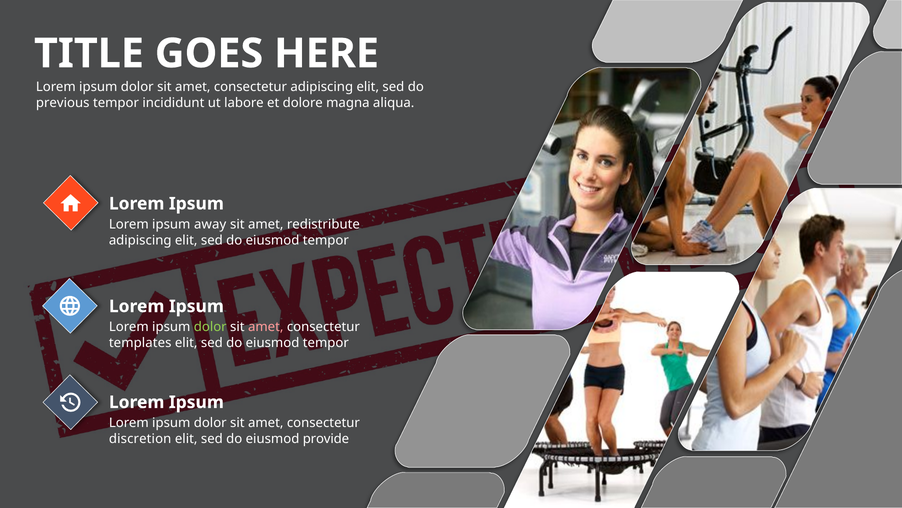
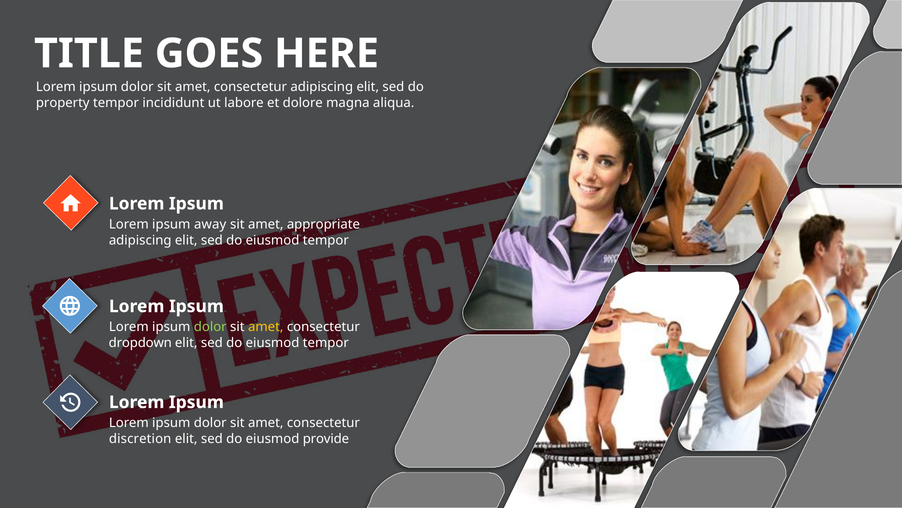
previous: previous -> property (63, 103)
redistribute: redistribute -> appropriate (323, 224)
amet colour: pink -> yellow (266, 327)
templates: templates -> dropdown (140, 342)
